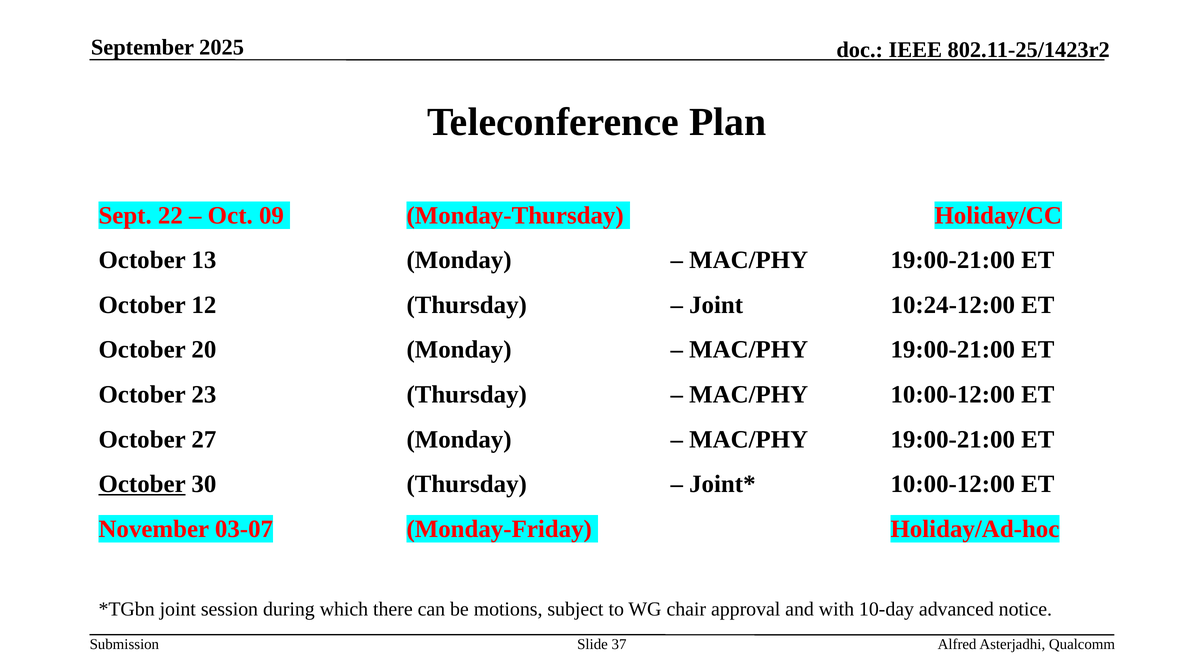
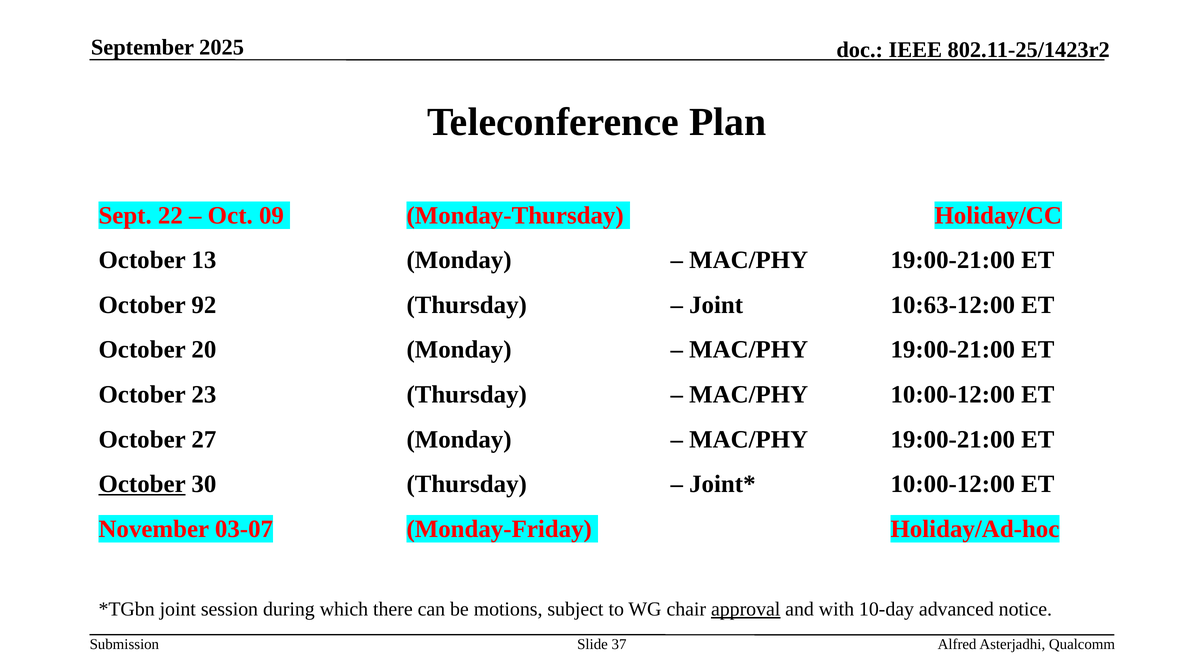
12: 12 -> 92 (204, 305)
10:24-12:00: 10:24-12:00 -> 10:63-12:00 (953, 305)
approval underline: none -> present (746, 609)
